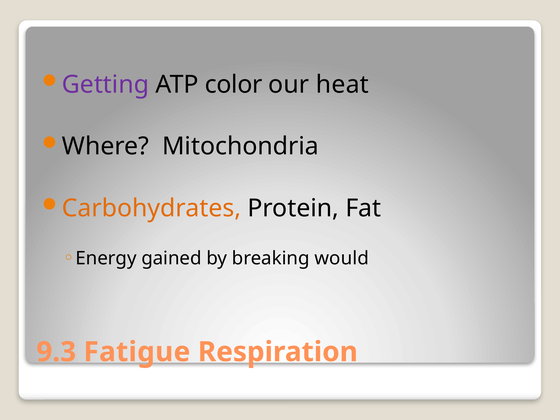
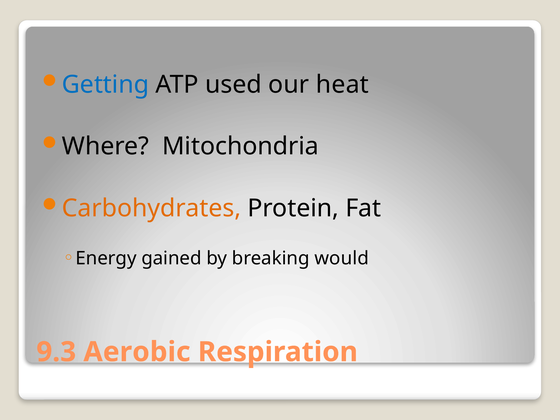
Getting colour: purple -> blue (105, 85)
color: color -> used (233, 85)
Fatigue: Fatigue -> Aerobic (137, 352)
